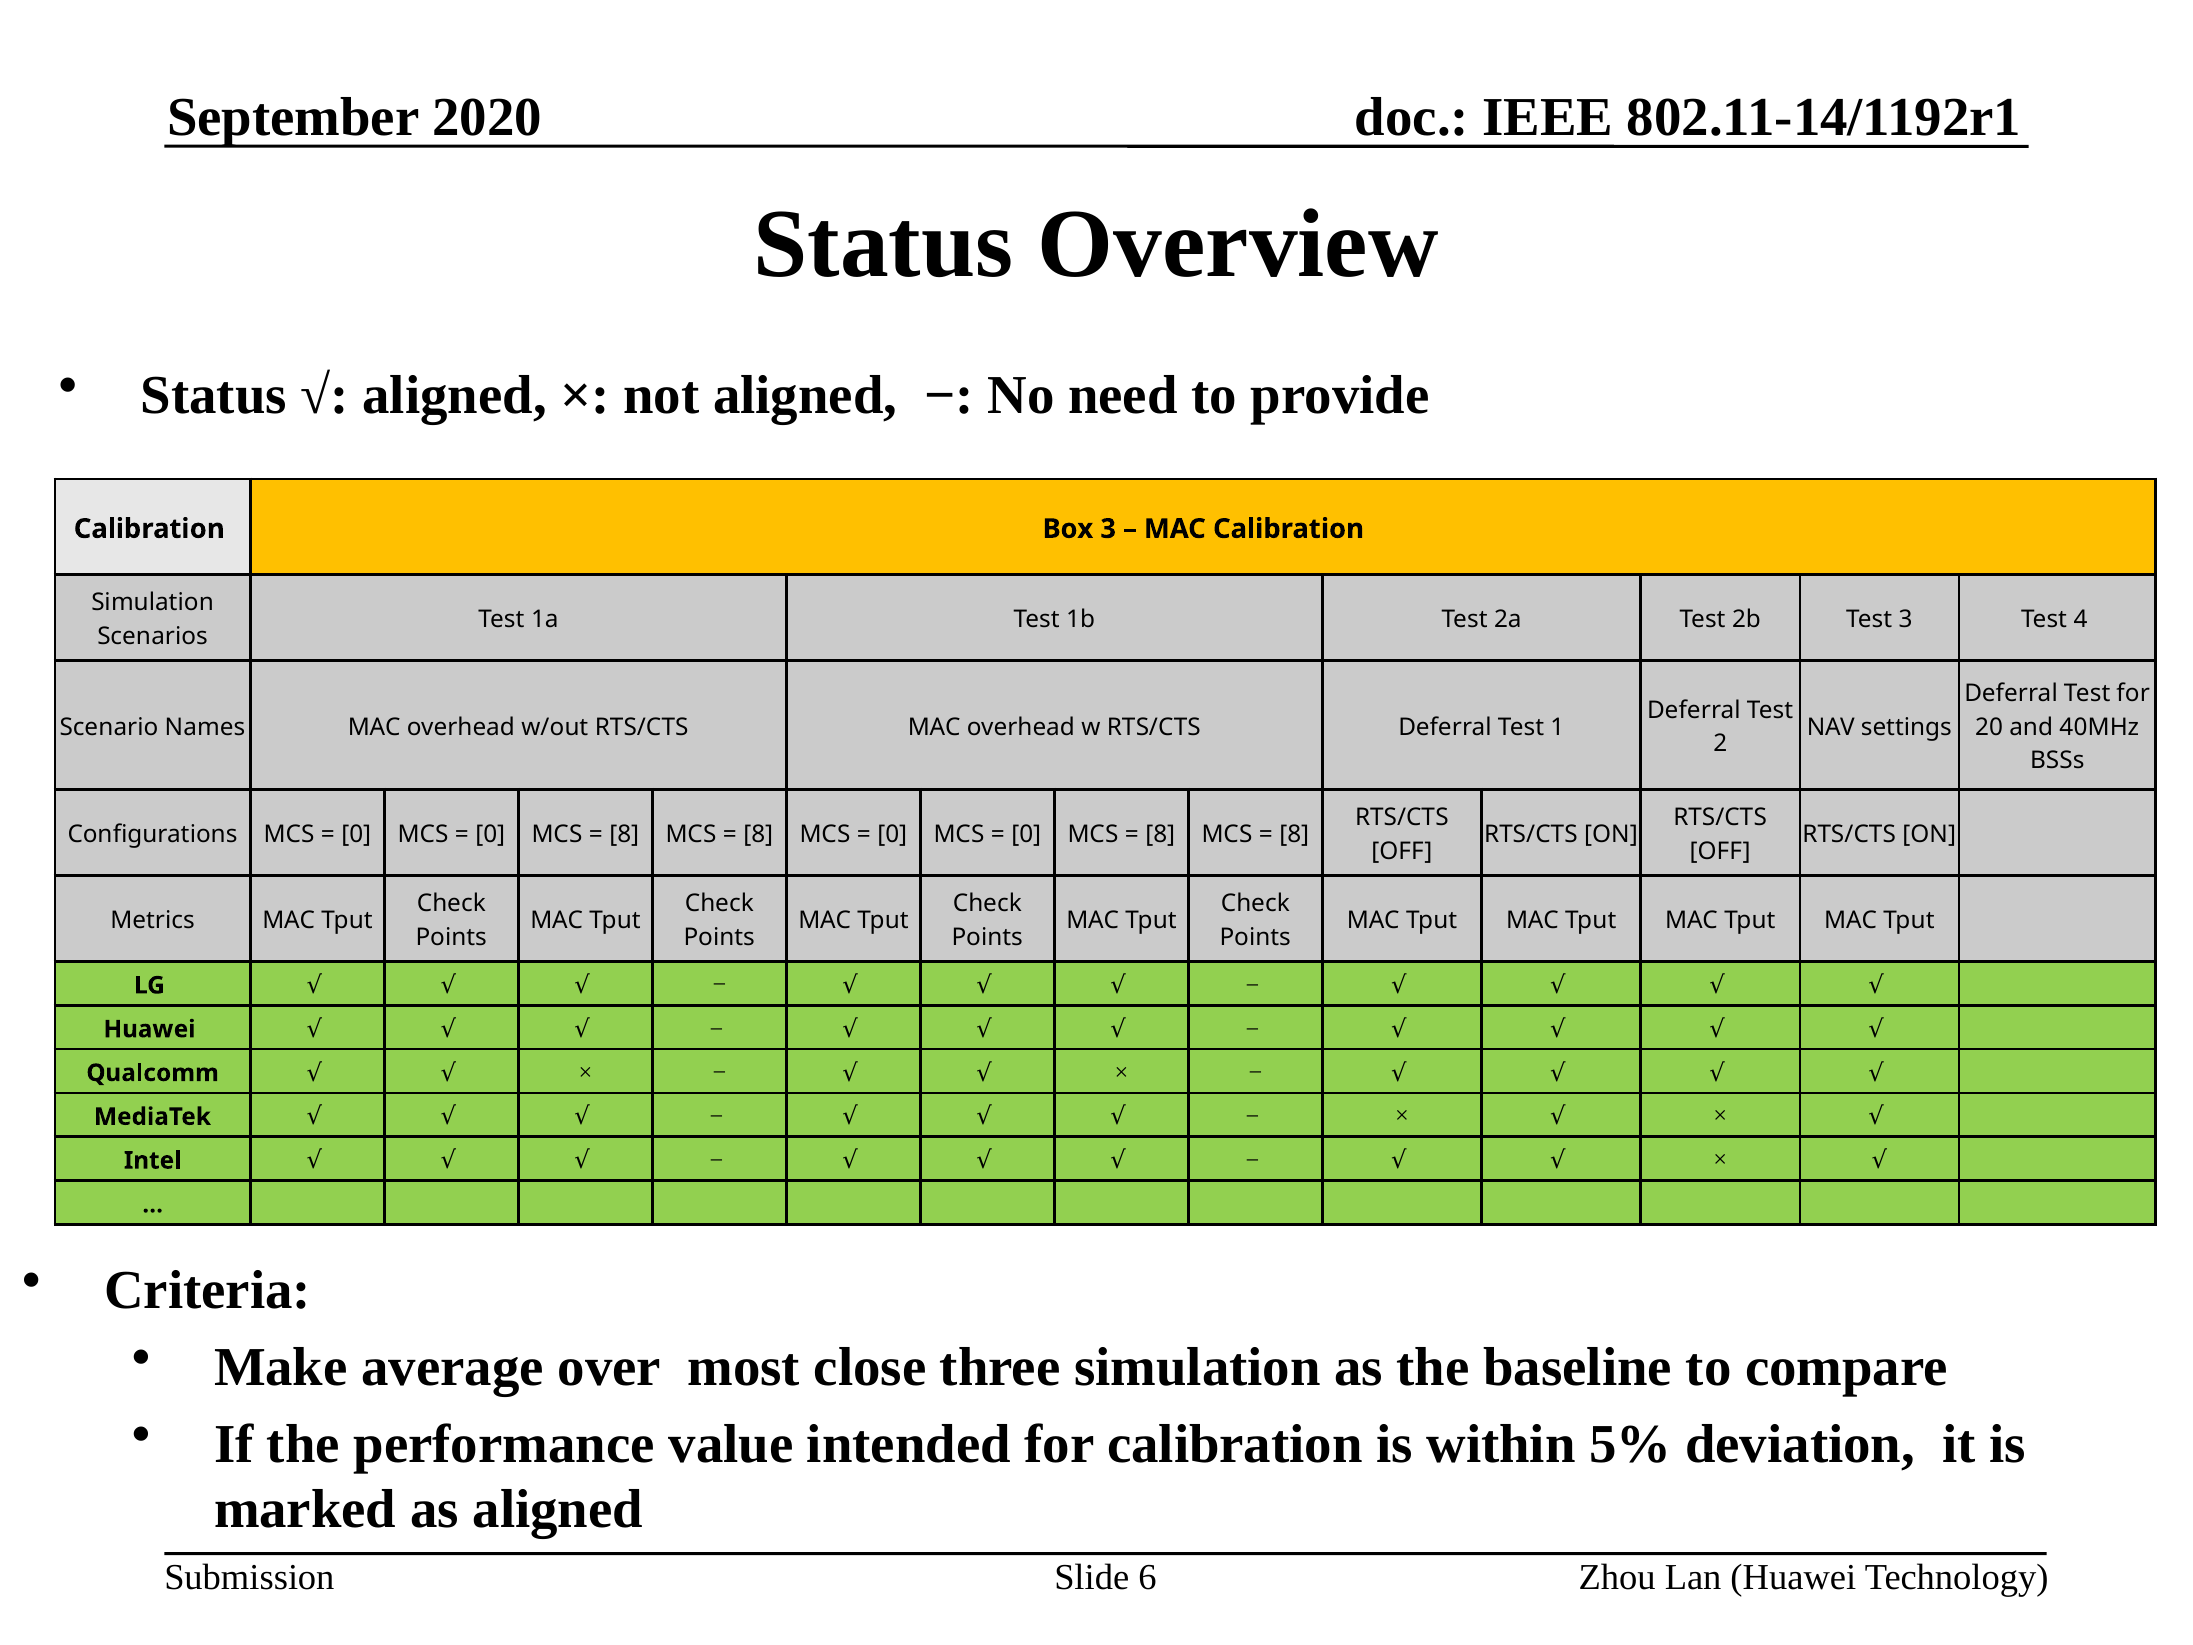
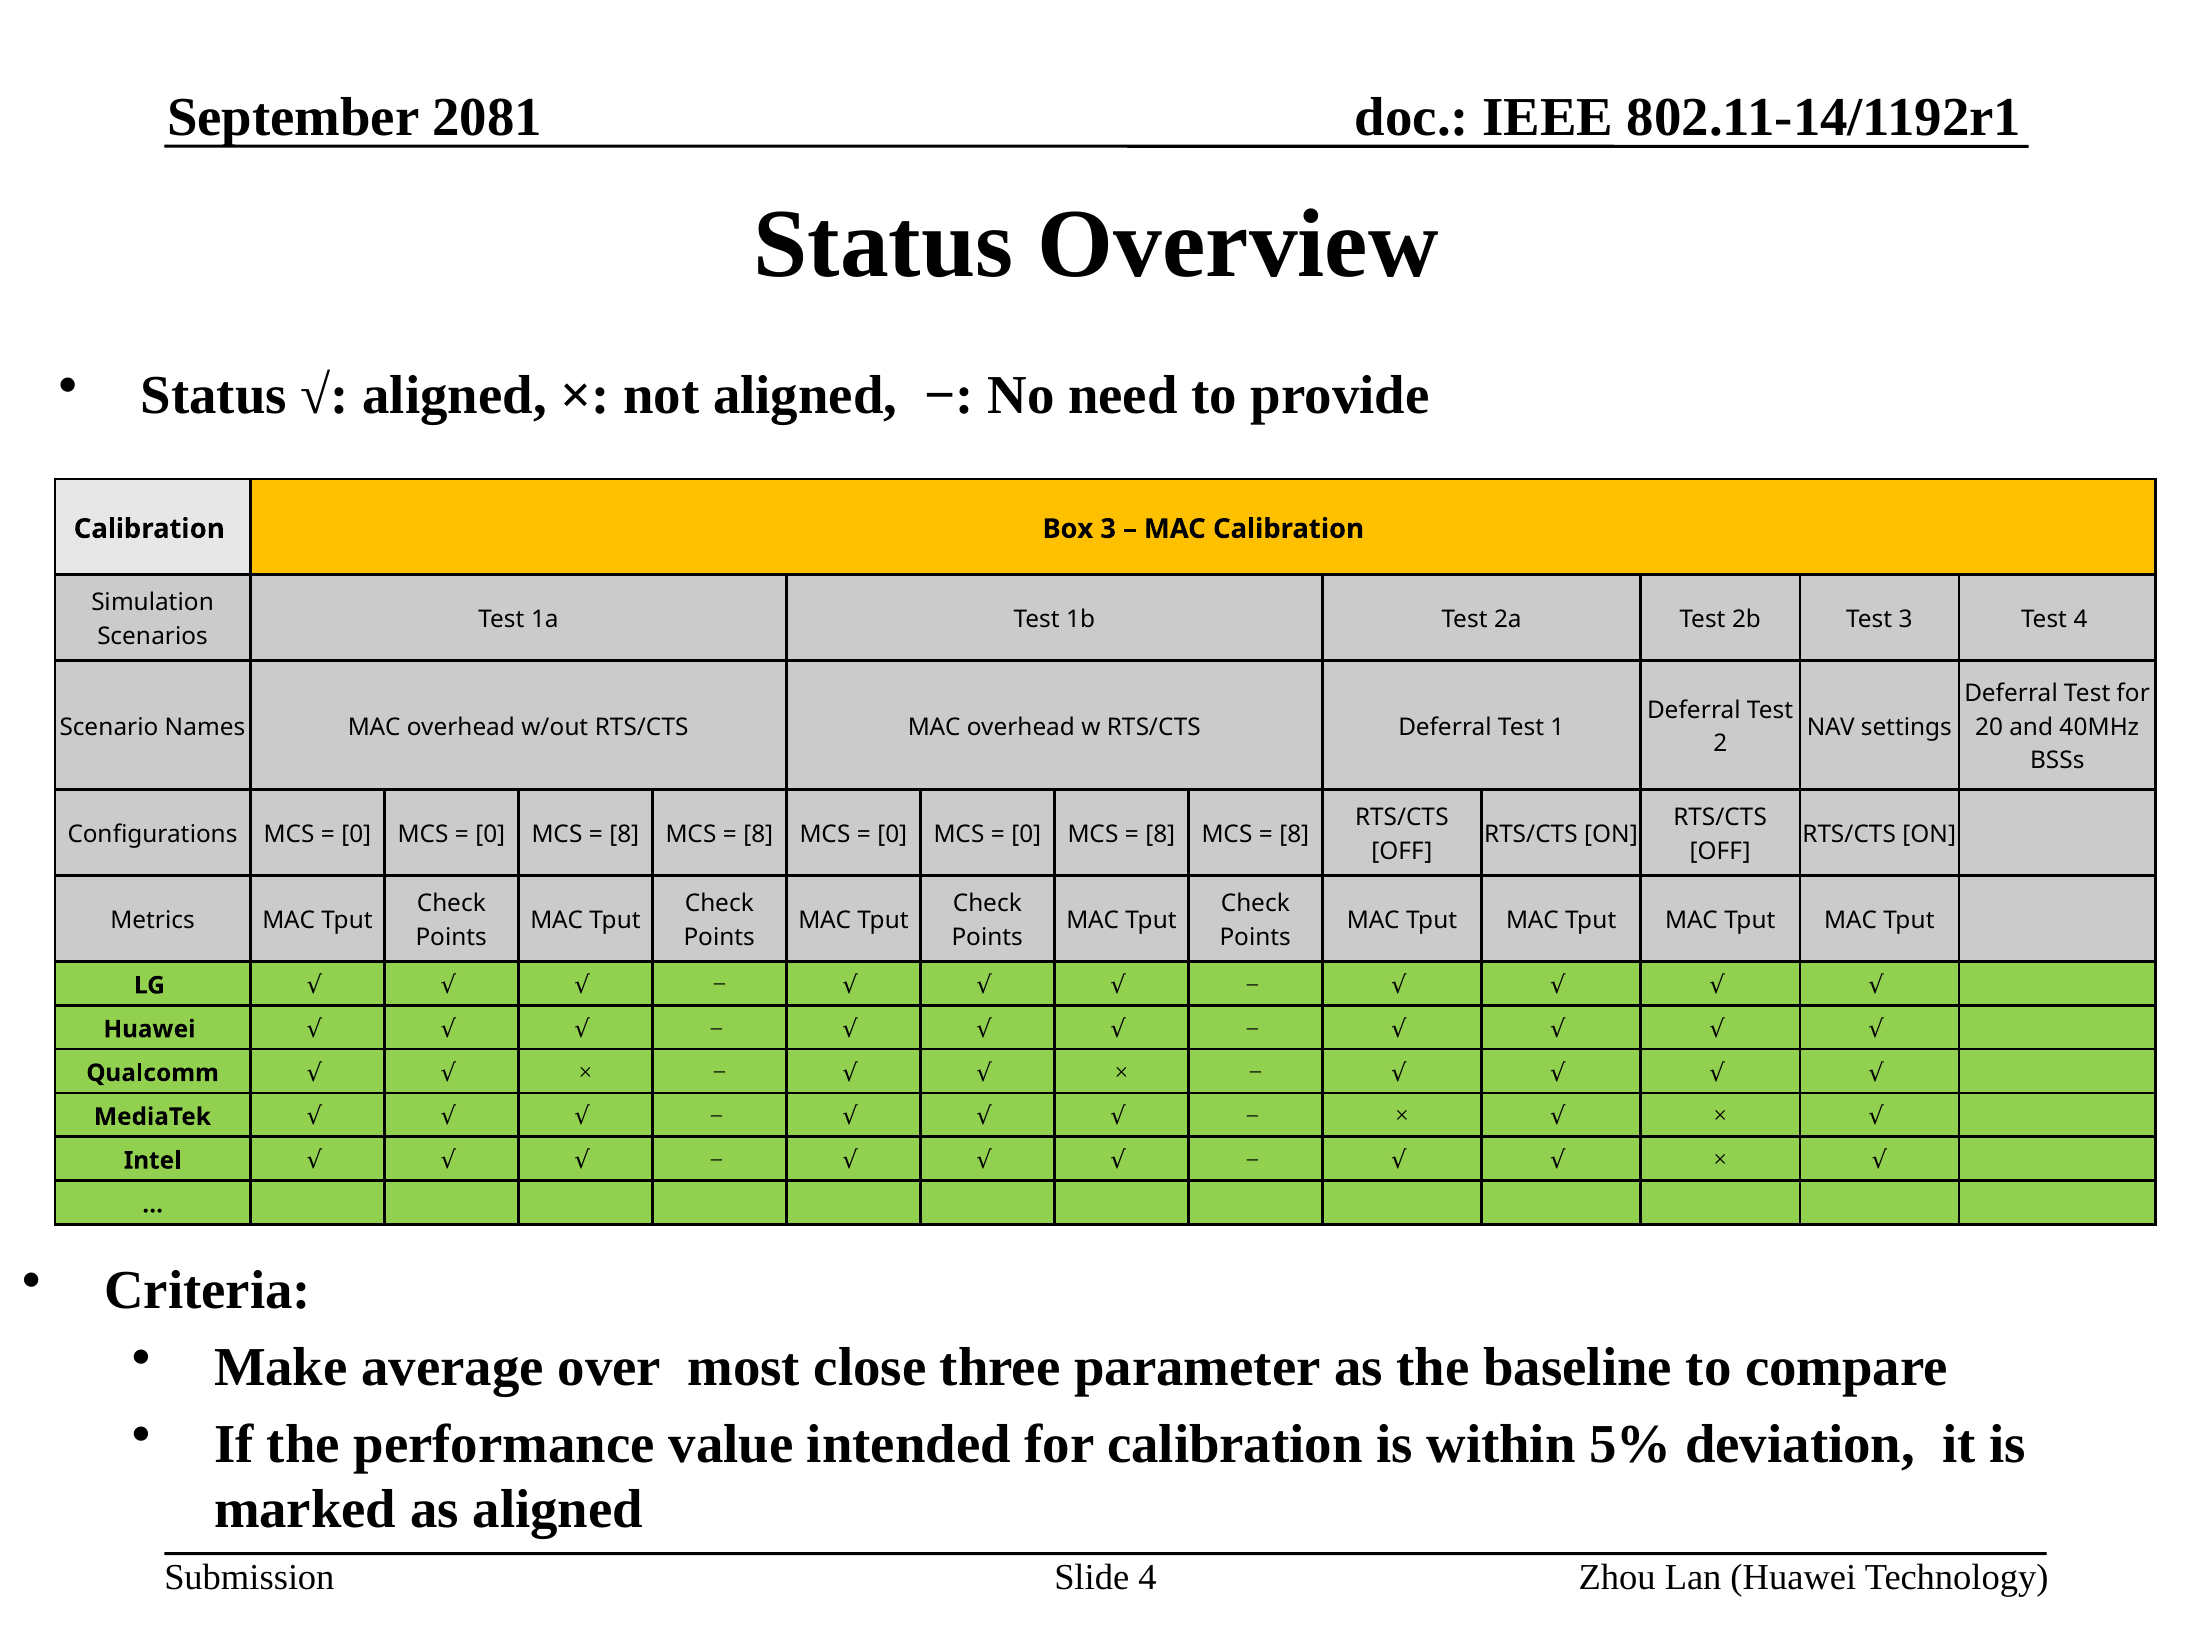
2020: 2020 -> 2081 (487, 117)
three simulation: simulation -> parameter (1197, 1367)
Slide 6: 6 -> 4 (1148, 1577)
